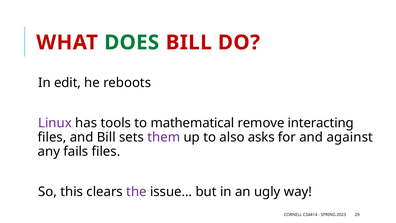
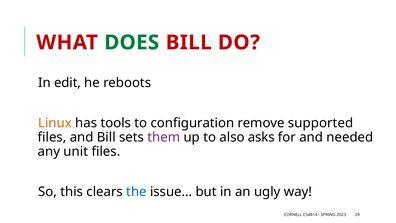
Linux colour: purple -> orange (55, 123)
mathematical: mathematical -> configuration (192, 123)
interacting: interacting -> supported (321, 123)
against: against -> needed (350, 137)
fails: fails -> unit (76, 151)
the colour: purple -> blue (136, 191)
